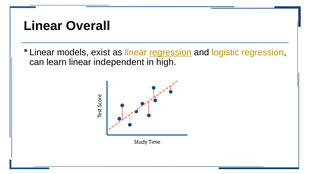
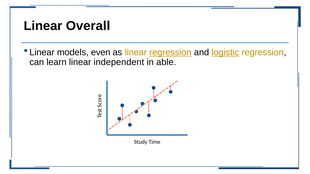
exist: exist -> even (101, 52)
logistic underline: none -> present (225, 52)
high: high -> able (166, 62)
